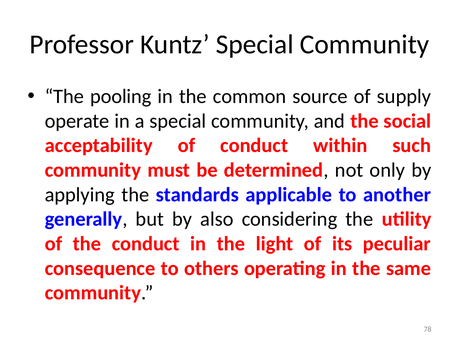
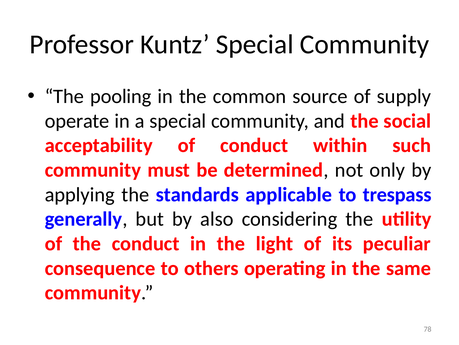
another: another -> trespass (397, 194)
